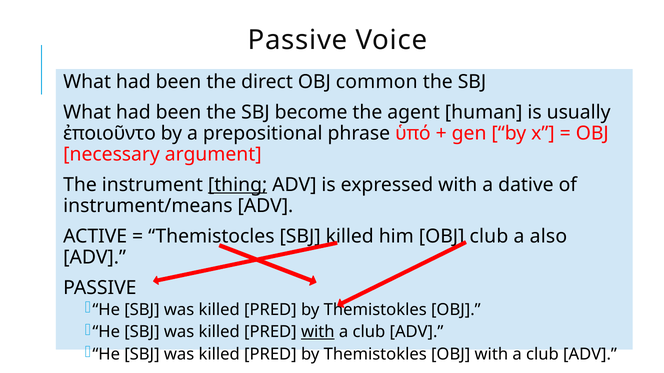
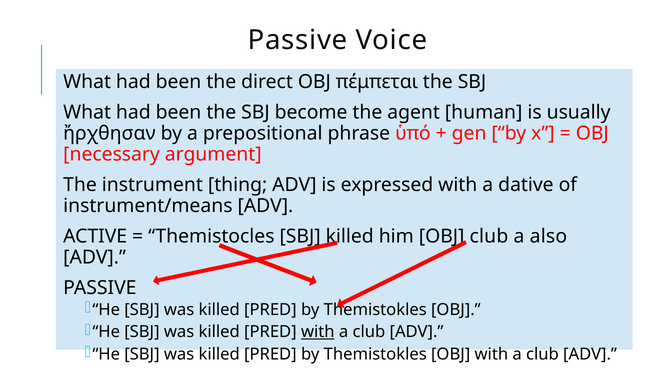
common: common -> πέμπεται (377, 82)
ἐποιοῦντο: ἐποιοῦντο -> ἤρχθησαν (109, 134)
thing underline: present -> none (238, 185)
